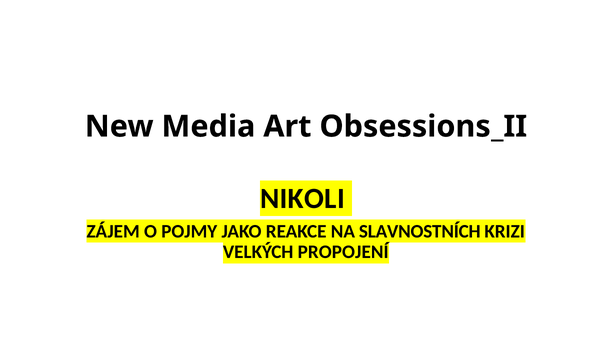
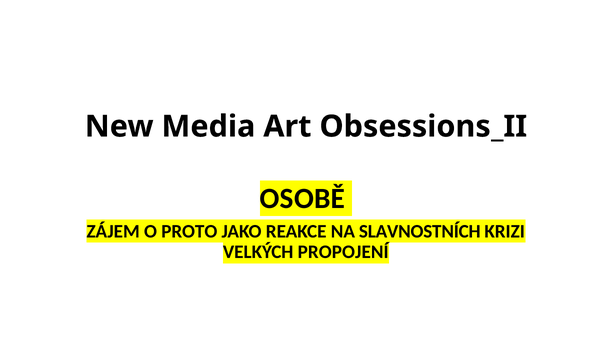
NIKOLI: NIKOLI -> OSOBĚ (303, 199)
POJMY: POJMY -> PROTO (189, 231)
